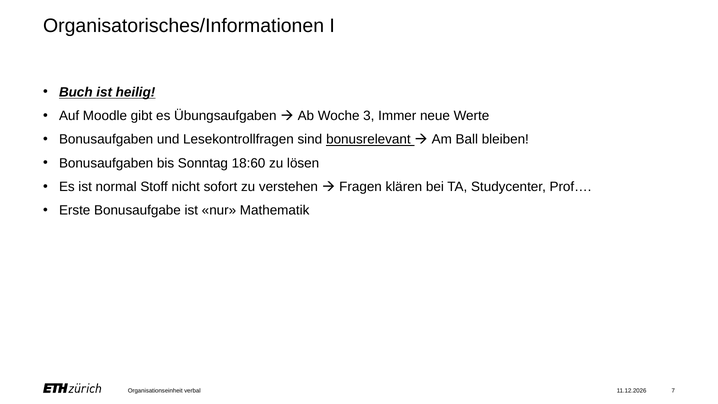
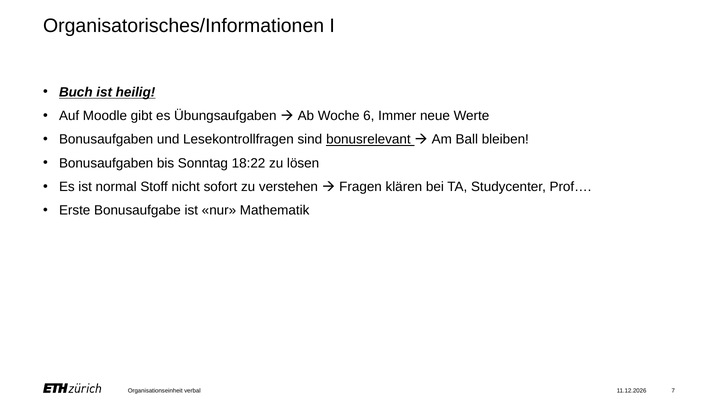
3: 3 -> 6 (369, 116)
18:60: 18:60 -> 18:22 (249, 163)
